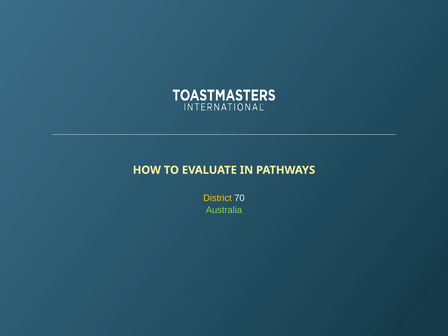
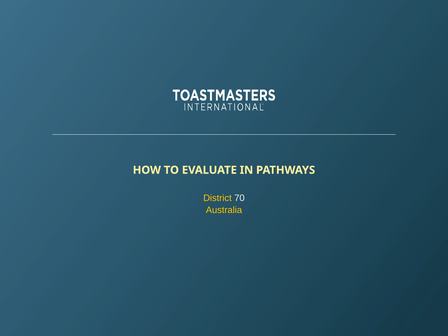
Australia colour: light green -> yellow (224, 210)
